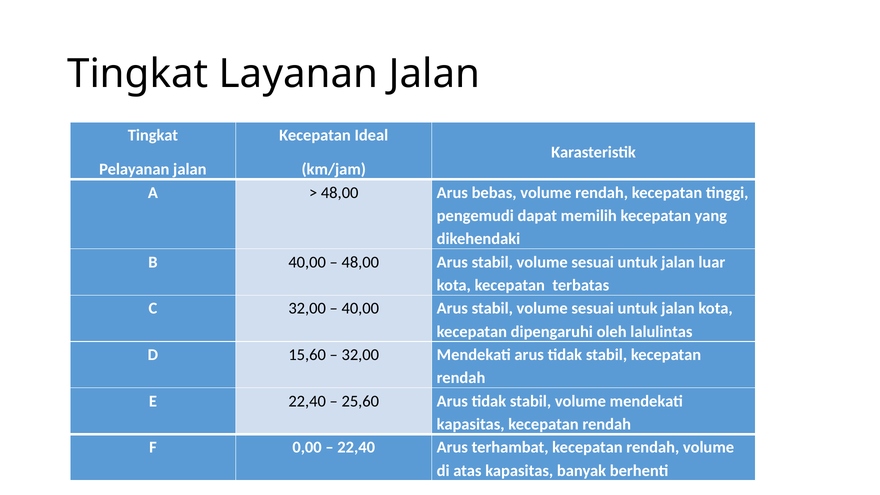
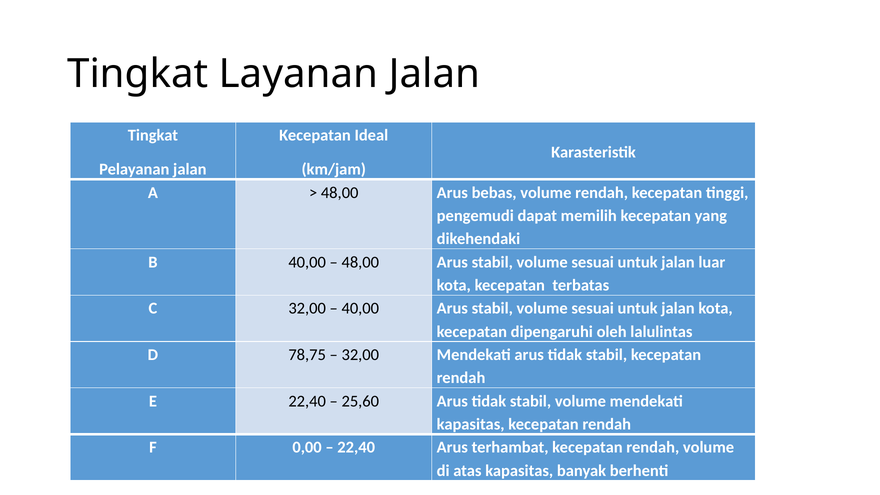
15,60: 15,60 -> 78,75 (307, 355)
